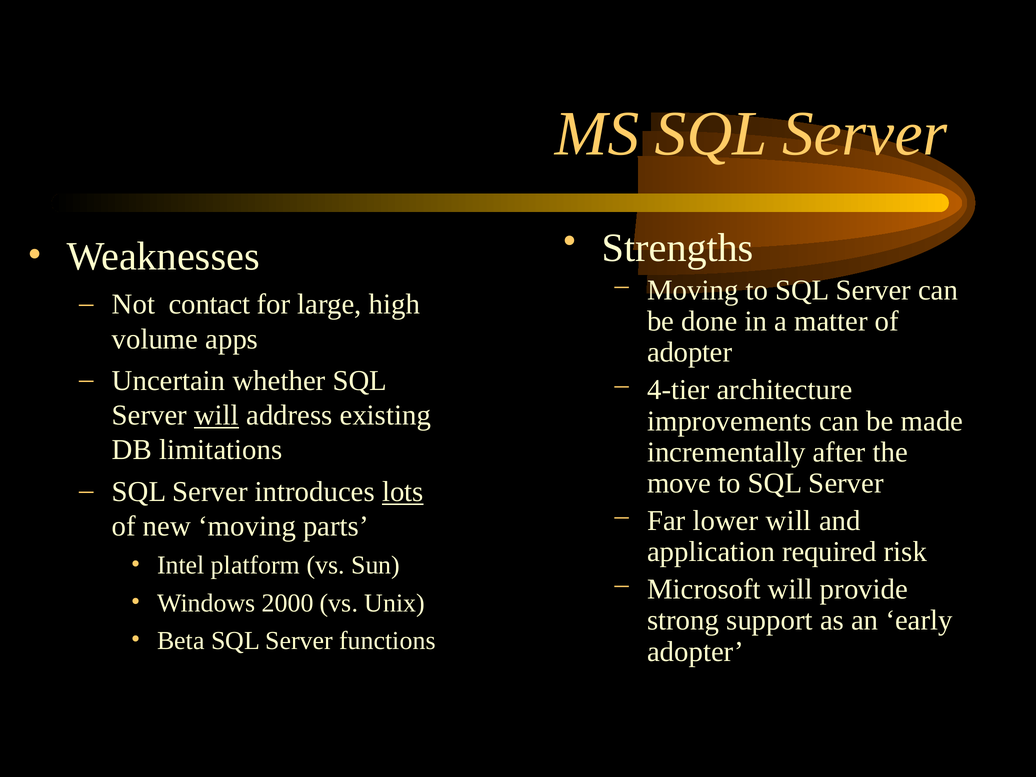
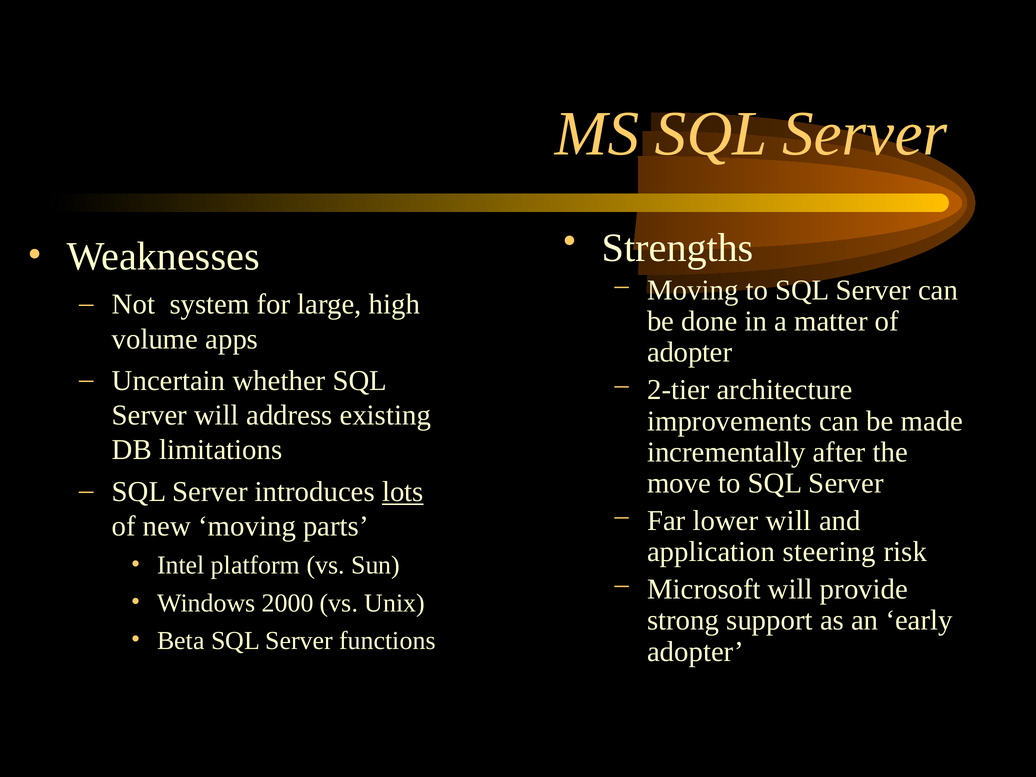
contact: contact -> system (209, 304)
4-tier: 4-tier -> 2-tier (678, 390)
will underline: present -> none (217, 415)
required: required -> steering (829, 552)
